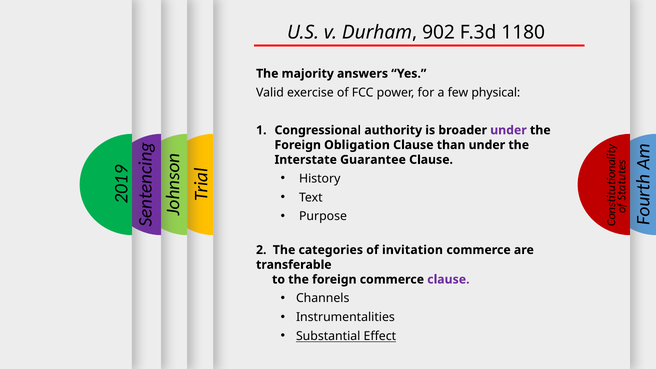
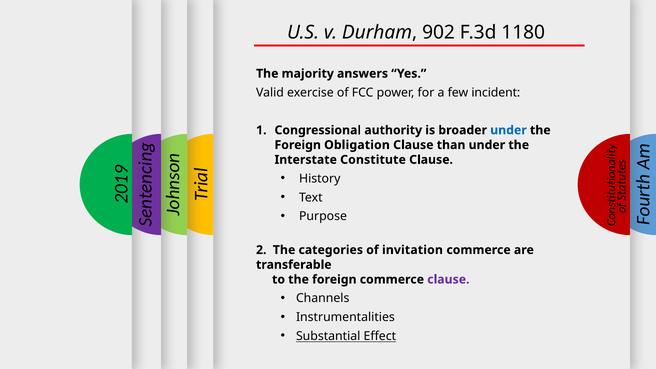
physical: physical -> incident (496, 92)
under colour: purple -> blue (508, 130)
Guarantee: Guarantee -> Constitute (373, 160)
